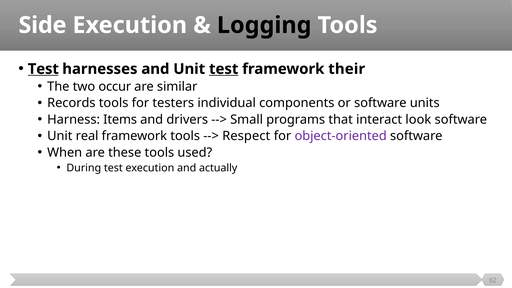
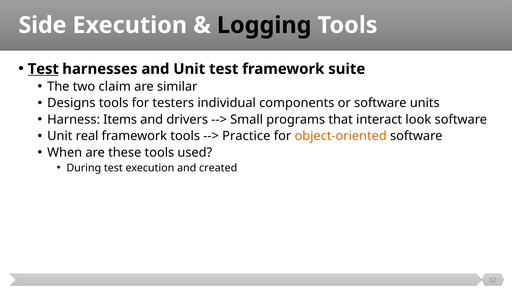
test underline: present -> none (224, 69)
their: their -> suite (347, 69)
occur: occur -> claim (115, 87)
Records: Records -> Designs (71, 103)
Respect: Respect -> Practice (246, 136)
object-oriented colour: purple -> orange (341, 136)
actually: actually -> created (218, 168)
